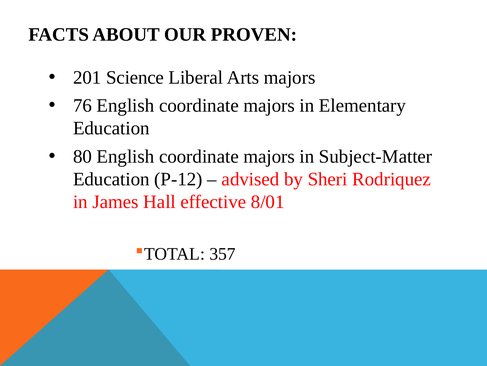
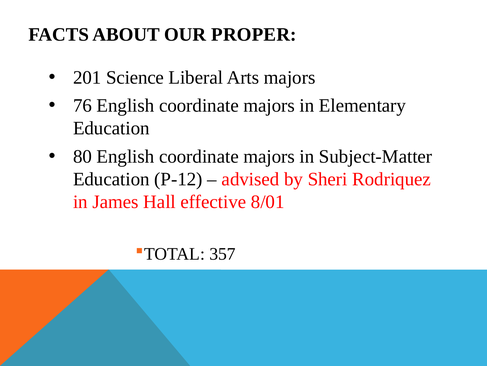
PROVEN: PROVEN -> PROPER (254, 35)
